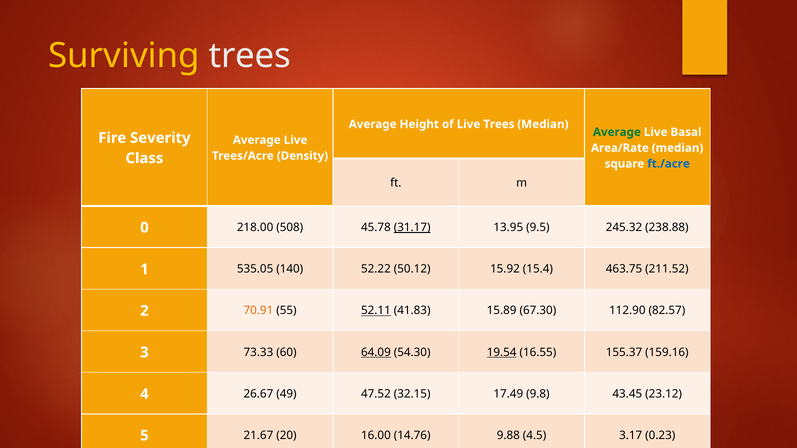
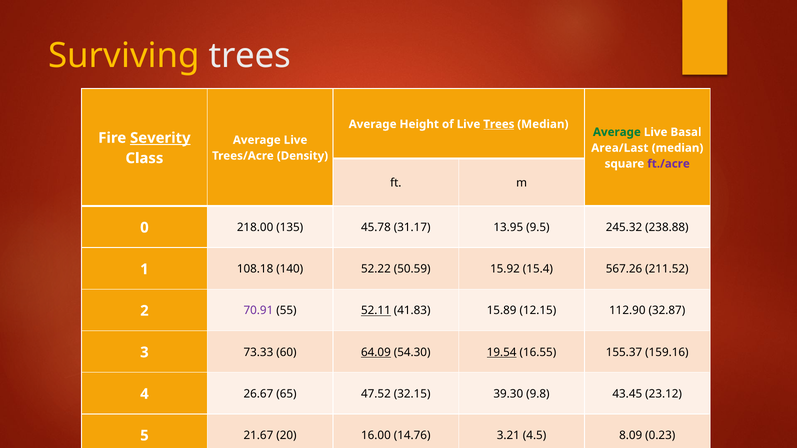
Trees underline: none -> present (499, 124)
Severity underline: none -> present (160, 138)
Area/Rate: Area/Rate -> Area/Last (620, 148)
ft./acre colour: blue -> purple (669, 164)
508: 508 -> 135 (290, 228)
31.17 underline: present -> none (412, 228)
535.05: 535.05 -> 108.18 (255, 269)
50.12: 50.12 -> 50.59 (412, 269)
463.75: 463.75 -> 567.26 (624, 269)
70.91 colour: orange -> purple (258, 311)
67.30: 67.30 -> 12.15 (538, 311)
82.57: 82.57 -> 32.87 (667, 311)
49: 49 -> 65 (286, 394)
17.49: 17.49 -> 39.30 (508, 394)
9.88: 9.88 -> 3.21 (508, 436)
3.17: 3.17 -> 8.09 (631, 436)
